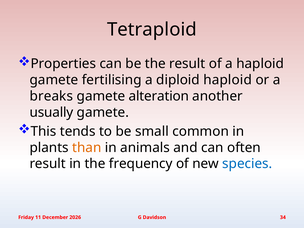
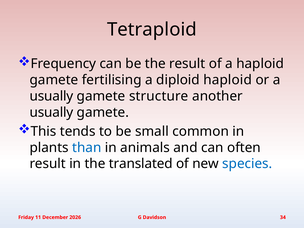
Properties: Properties -> Frequency (63, 64)
breaks: breaks -> usually (51, 96)
alteration: alteration -> structure (159, 96)
than colour: orange -> blue (87, 148)
frequency: frequency -> translated (141, 164)
